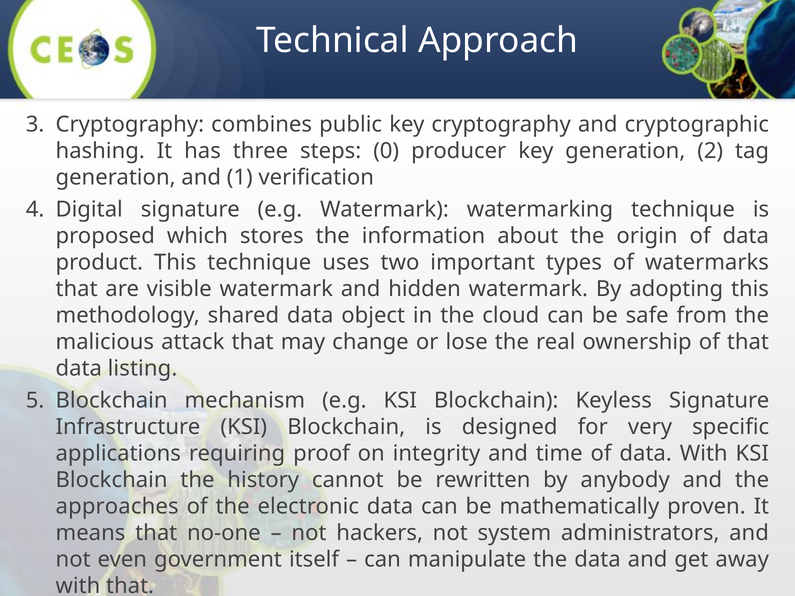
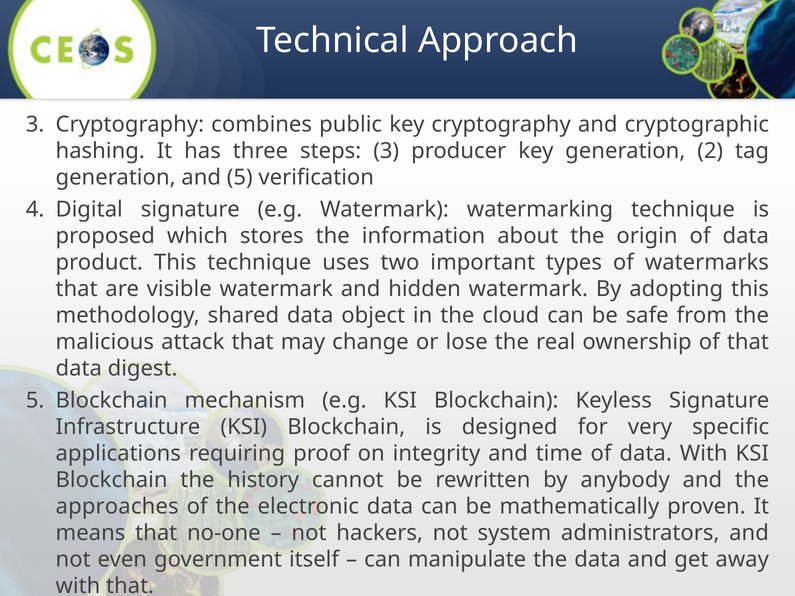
steps 0: 0 -> 3 (386, 151)
and 1: 1 -> 5 (240, 178)
listing: listing -> digest (143, 369)
